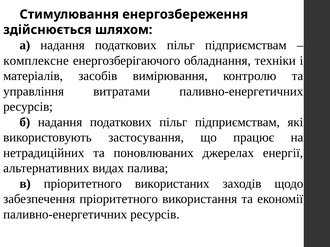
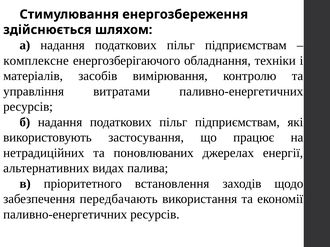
використаних: використаних -> встановлення (172, 184)
забезпечення пріоритетного: пріоритетного -> передбачають (119, 199)
